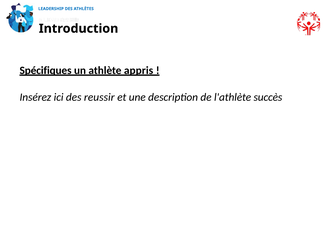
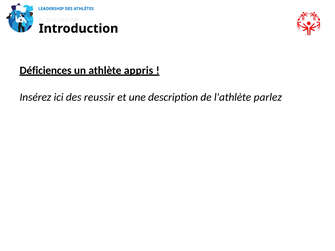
Spécifiques: Spécifiques -> Déficiences (46, 70)
succès: succès -> parlez (268, 97)
